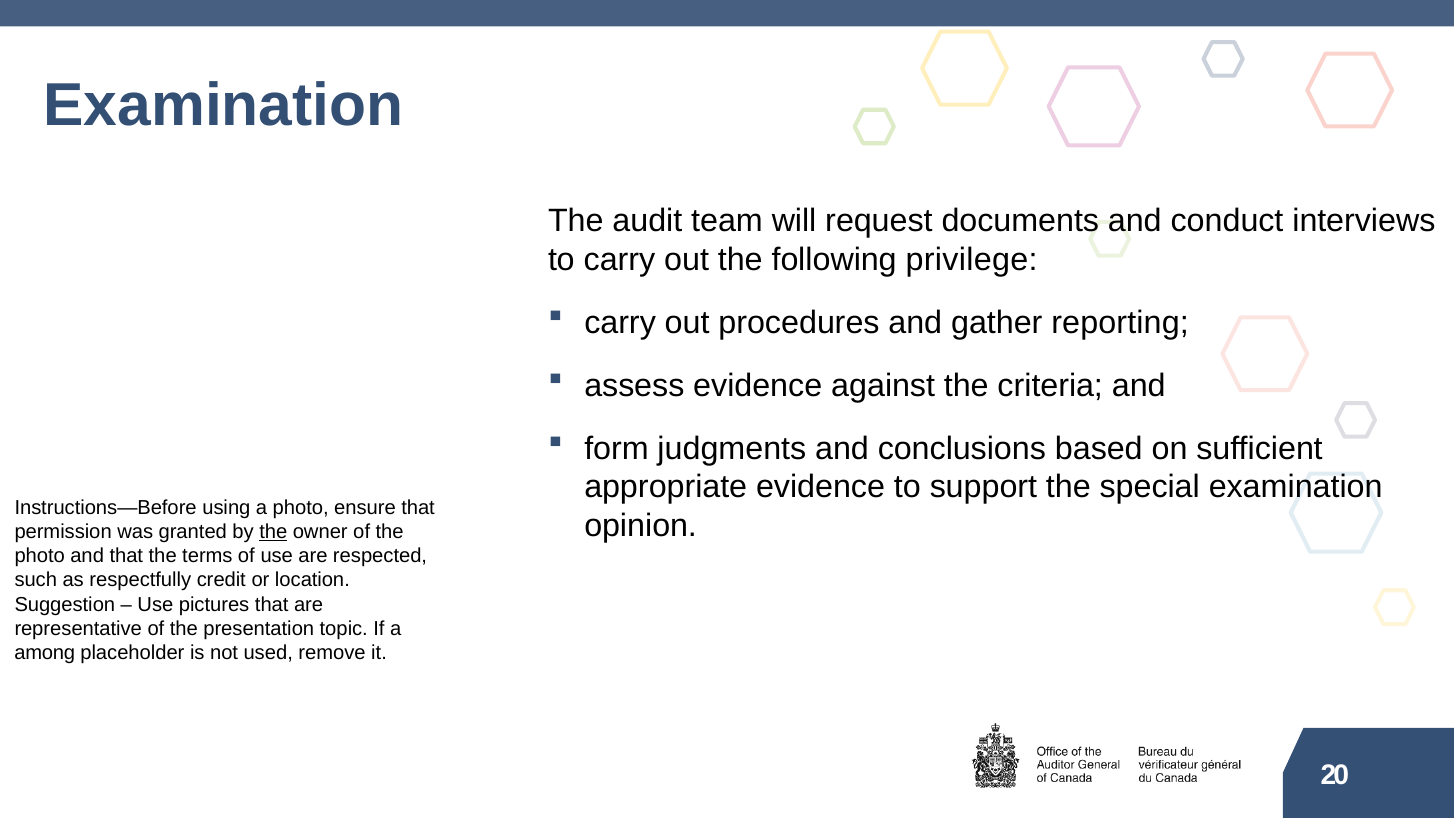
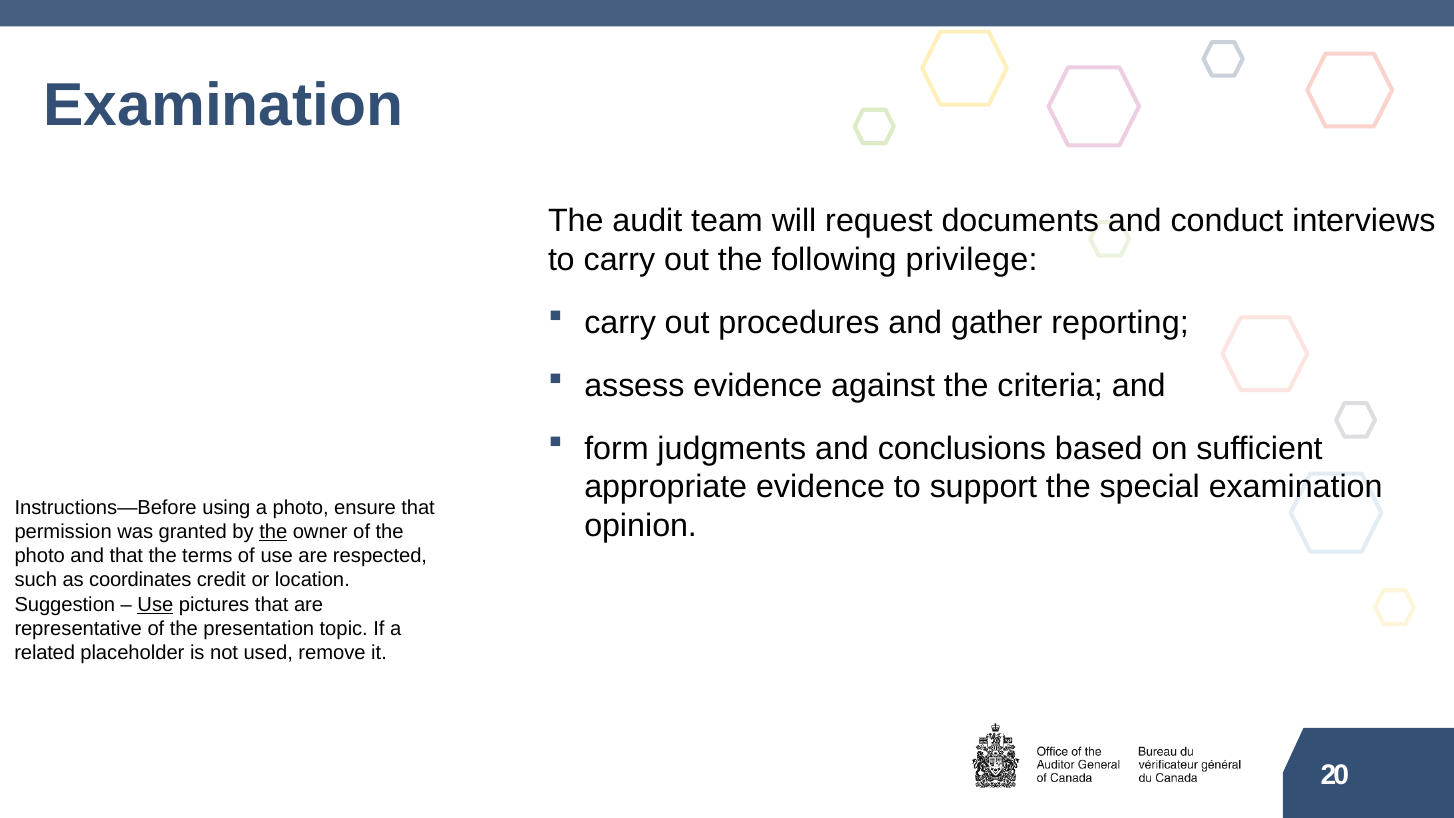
respectfully: respectfully -> coordinates (140, 580)
Use underline: none -> present (155, 604)
among: among -> related (45, 653)
